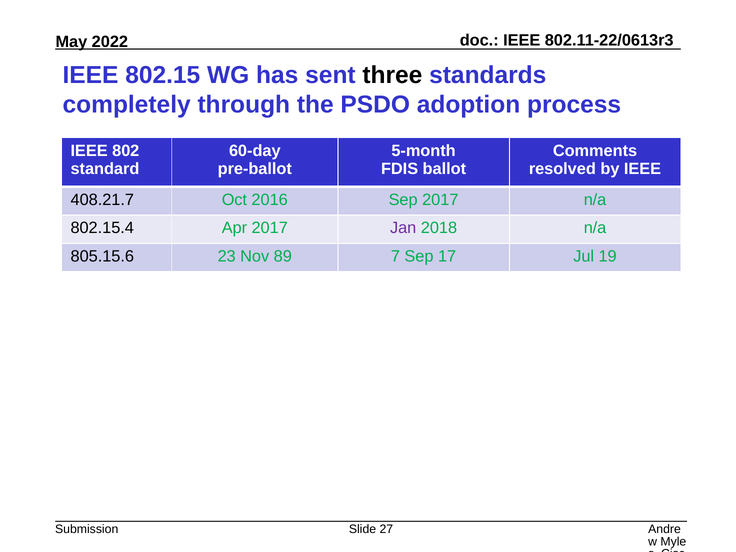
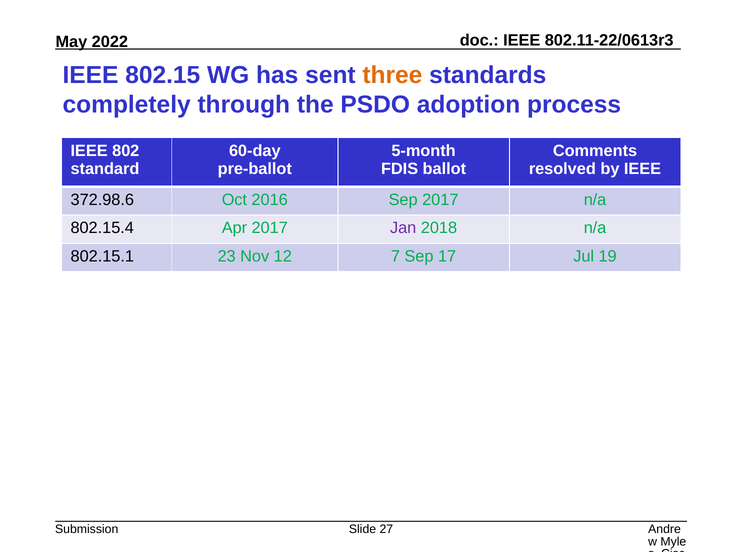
three colour: black -> orange (392, 75)
408.21.7: 408.21.7 -> 372.98.6 (102, 200)
805.15.6: 805.15.6 -> 802.15.1 (102, 256)
89: 89 -> 12 (283, 256)
